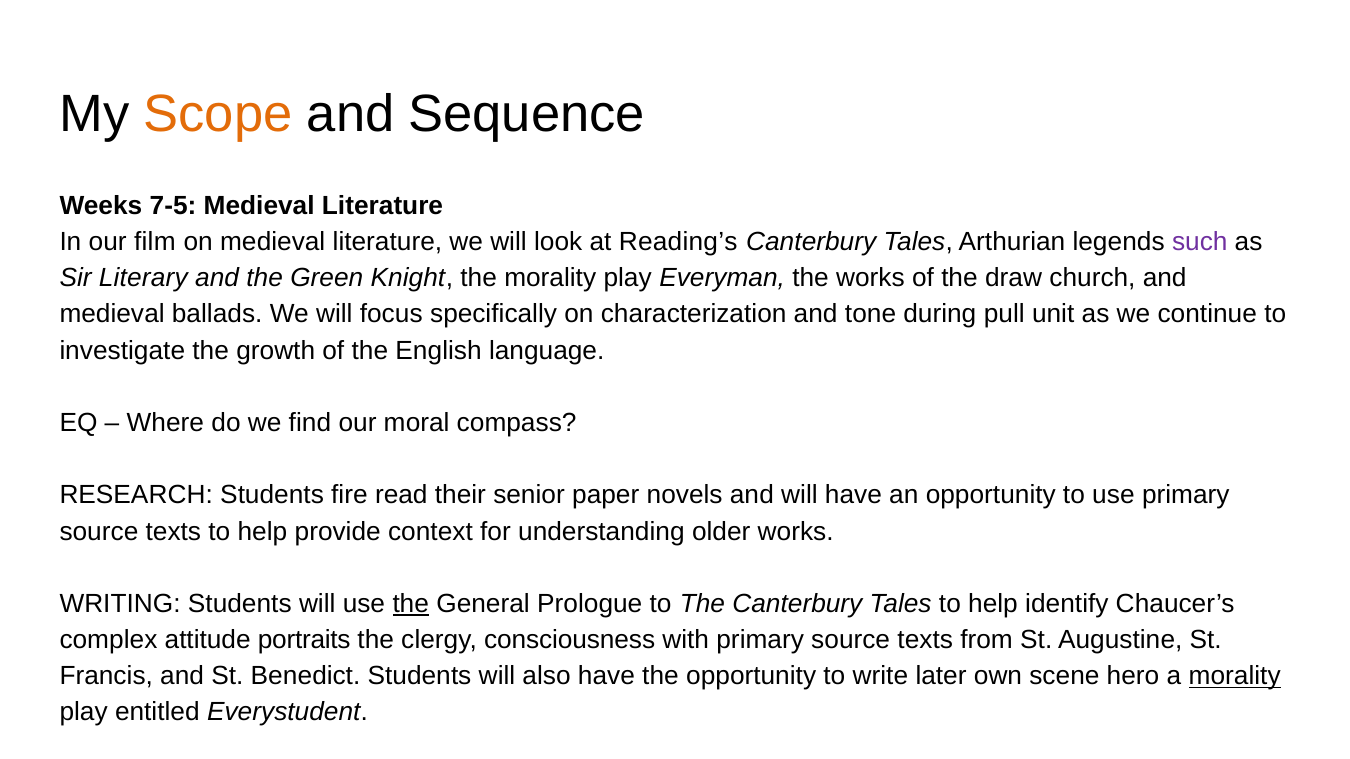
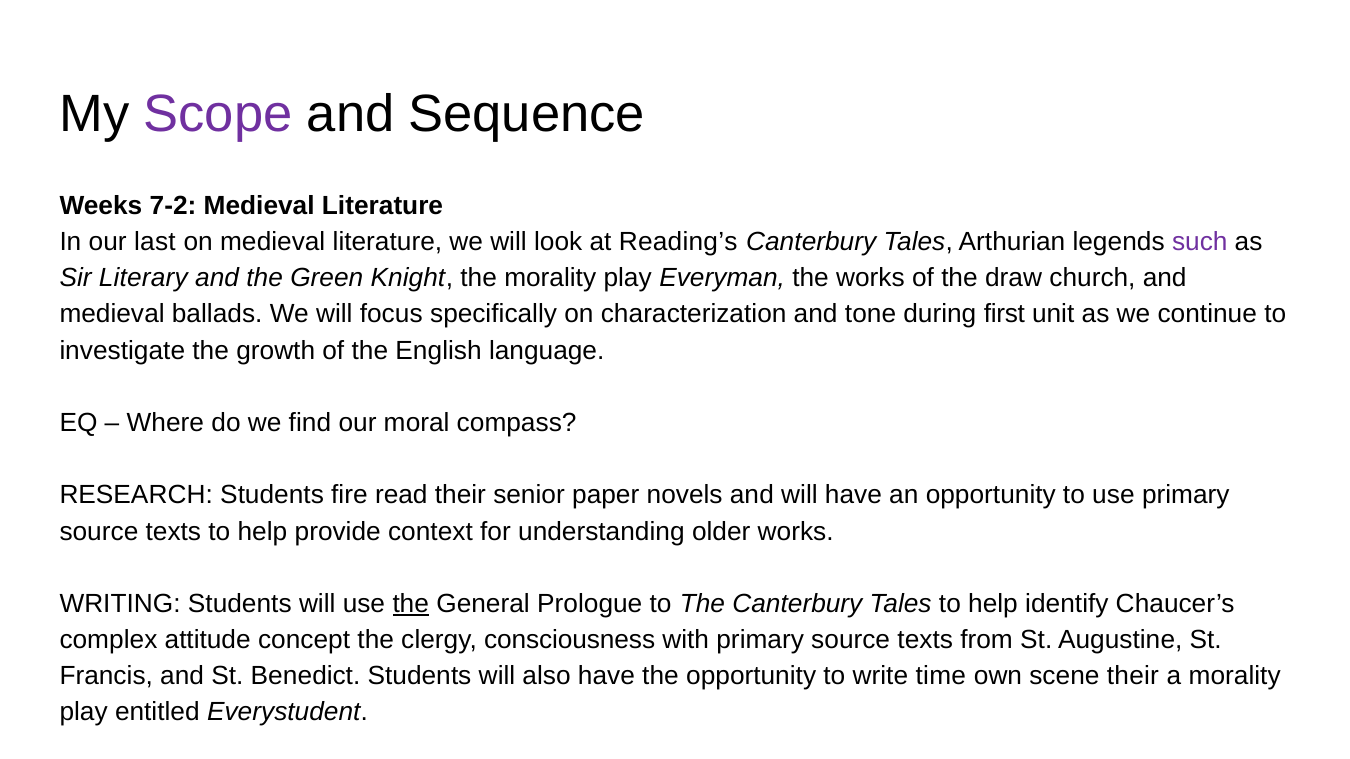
Scope colour: orange -> purple (218, 114)
7-5: 7-5 -> 7-2 (173, 206)
film: film -> last (155, 242)
pull: pull -> first (1004, 314)
portraits: portraits -> concept (304, 640)
later: later -> time (941, 676)
scene hero: hero -> their (1133, 676)
morality underline: present -> none (1235, 676)
